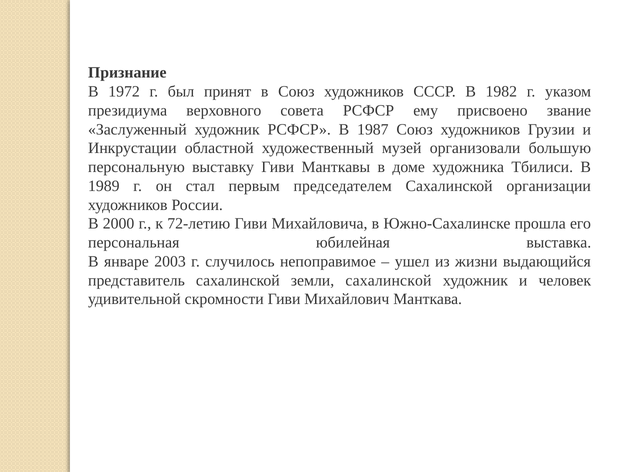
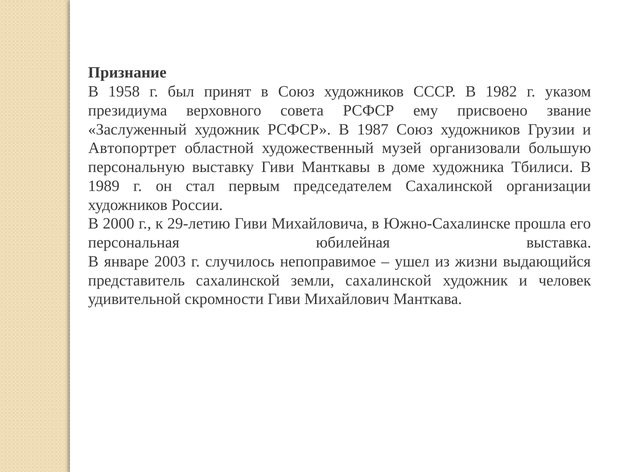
1972: 1972 -> 1958 (124, 92)
Инкрустации: Инкрустации -> Автопортрет (132, 148)
72-летию: 72-летию -> 29-летию (199, 224)
